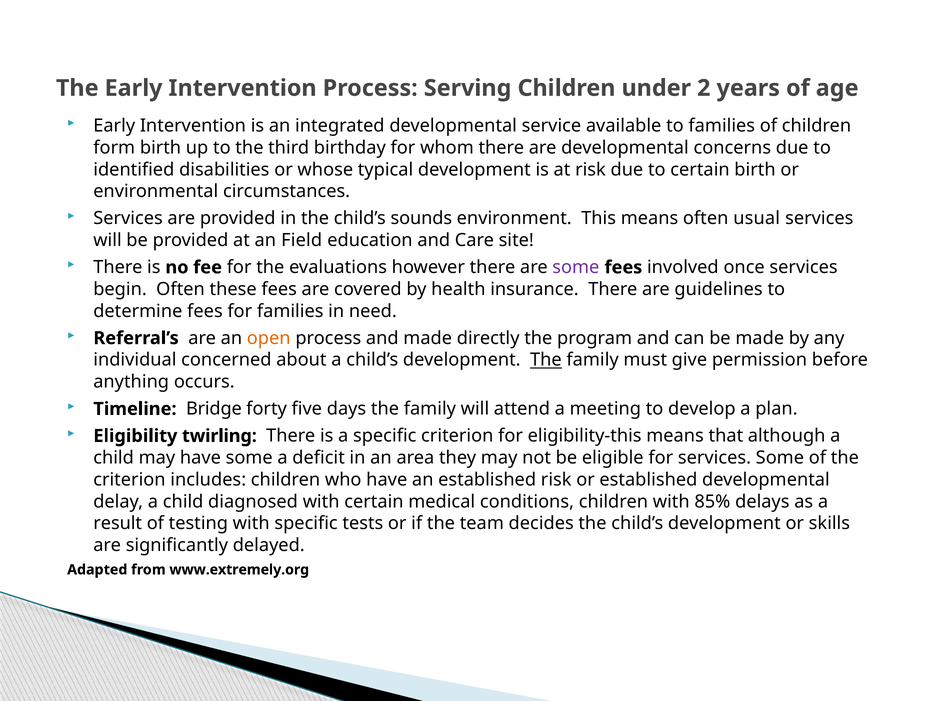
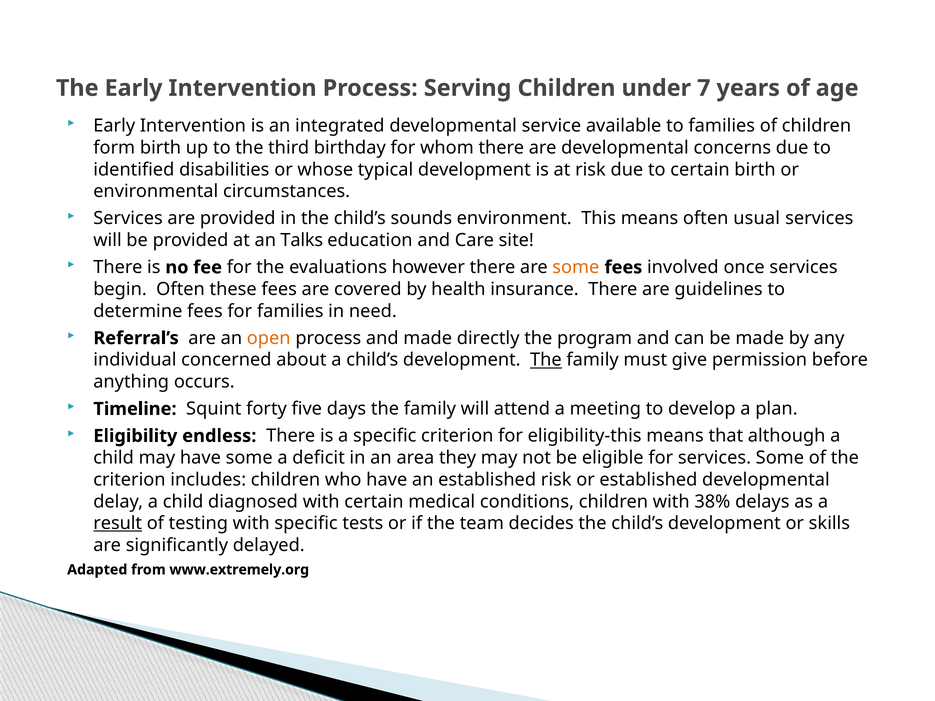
2: 2 -> 7 (704, 88)
Field: Field -> Talks (302, 240)
some colour: purple -> orange (576, 267)
Bridge: Bridge -> Squint (214, 409)
twirling: twirling -> endless (219, 436)
85%: 85% -> 38% (712, 502)
result underline: none -> present (118, 524)
